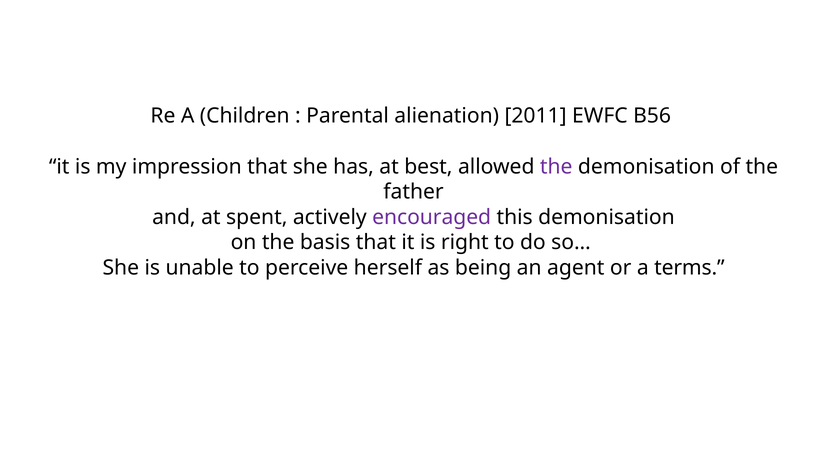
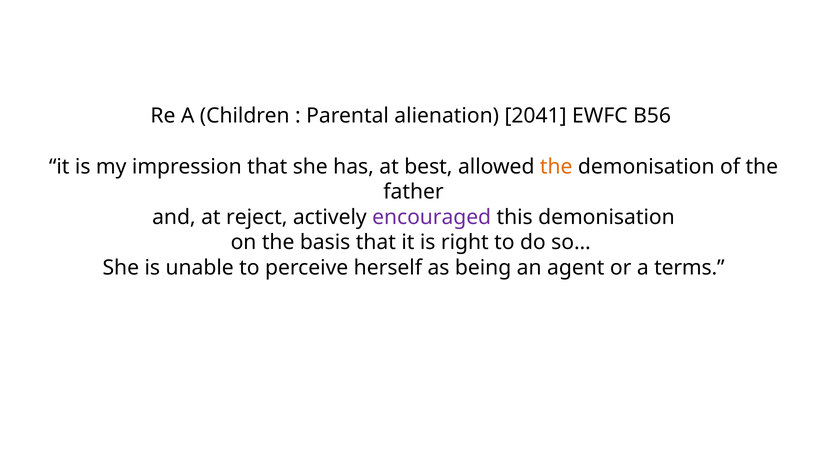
2011: 2011 -> 2041 (536, 116)
the colour: purple -> orange (556, 167)
spent: spent -> reject (257, 217)
